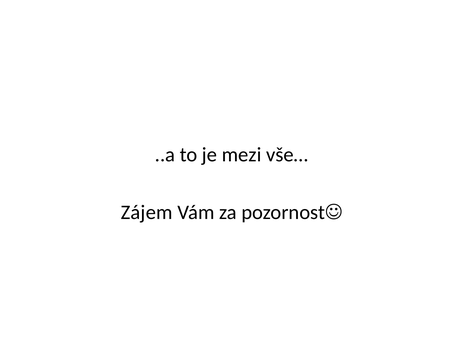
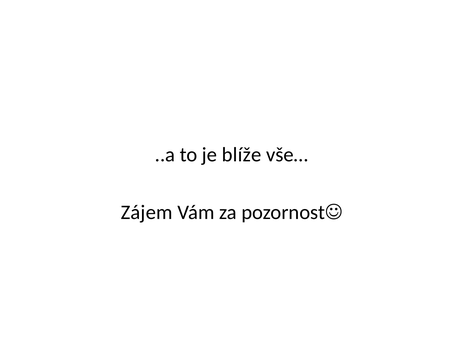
mezi: mezi -> blíže (242, 155)
